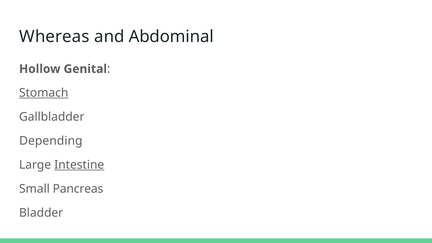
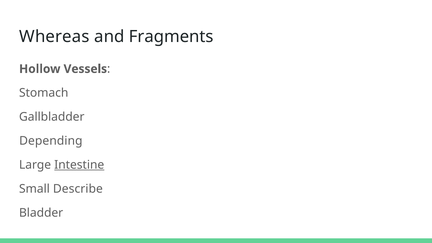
Abdominal: Abdominal -> Fragments (171, 37)
Genital: Genital -> Vessels (85, 69)
Stomach underline: present -> none (44, 93)
Pancreas: Pancreas -> Describe (78, 189)
